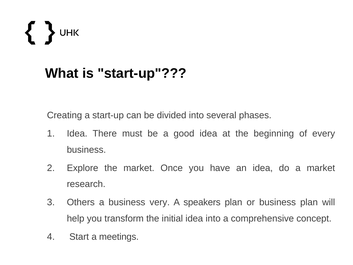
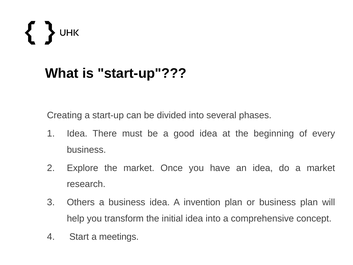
business very: very -> idea (160, 202)
speakers: speakers -> invention (202, 202)
